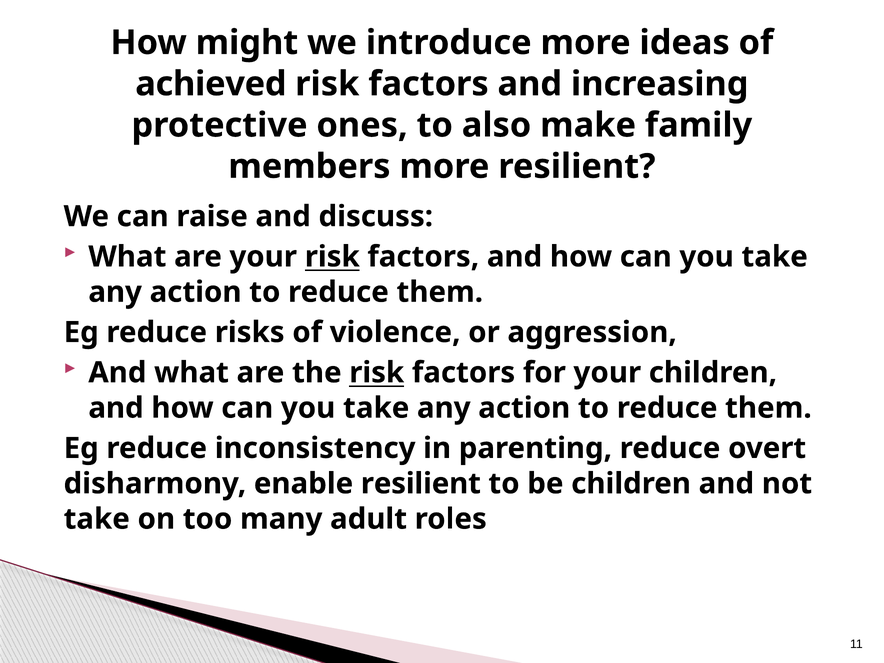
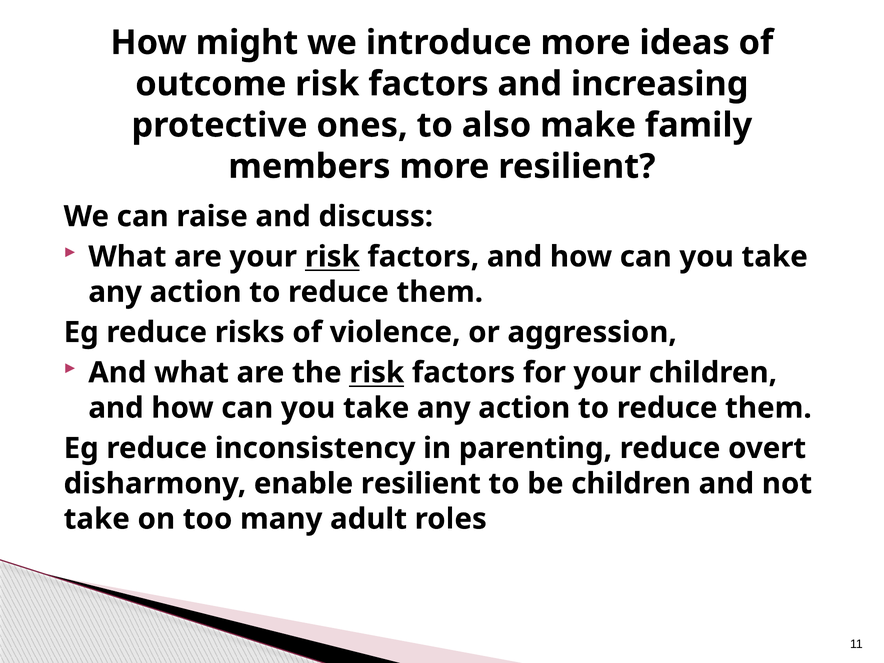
achieved: achieved -> outcome (211, 84)
